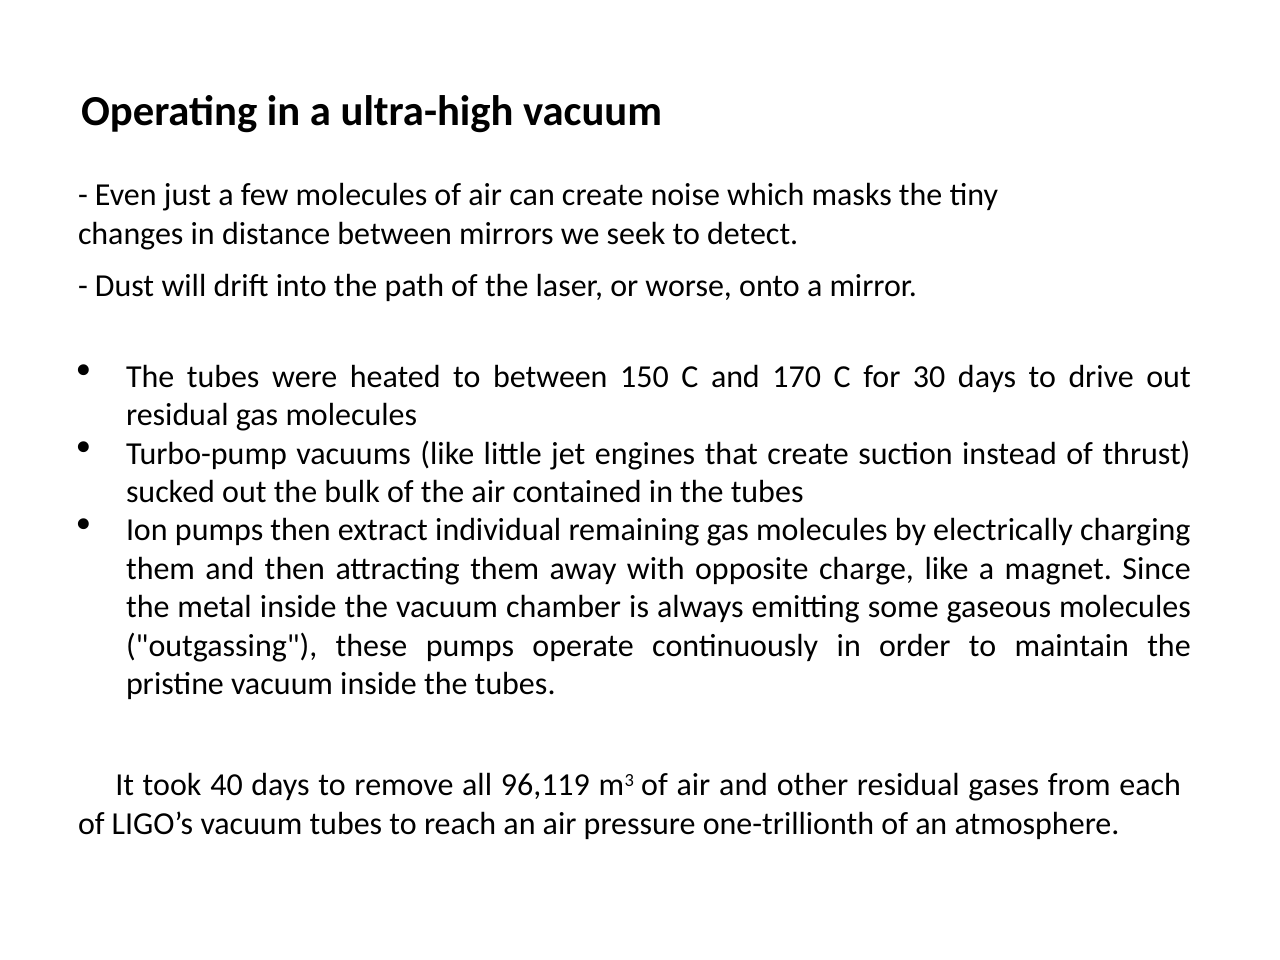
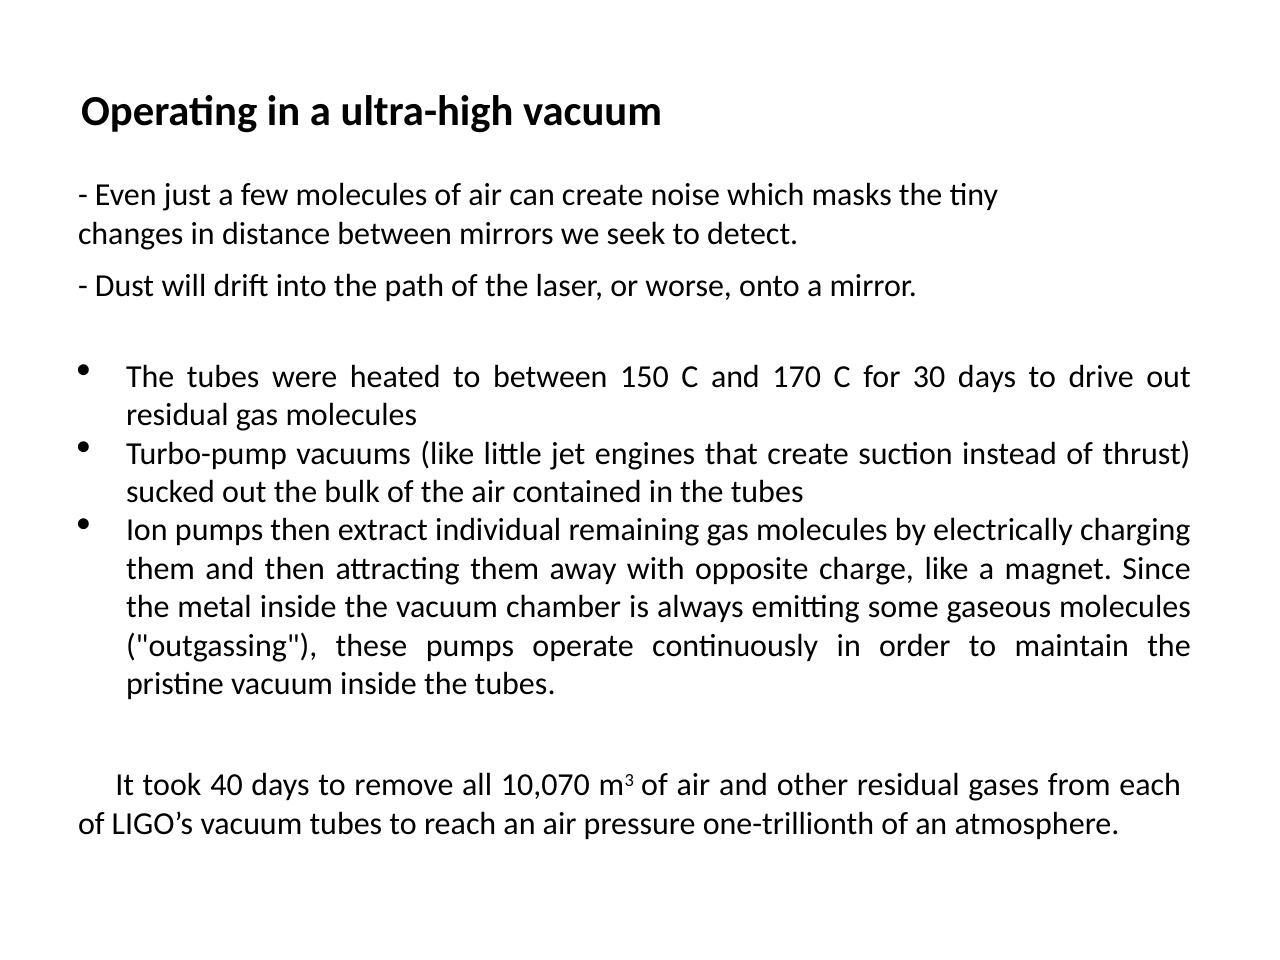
96,119: 96,119 -> 10,070 (545, 785)
